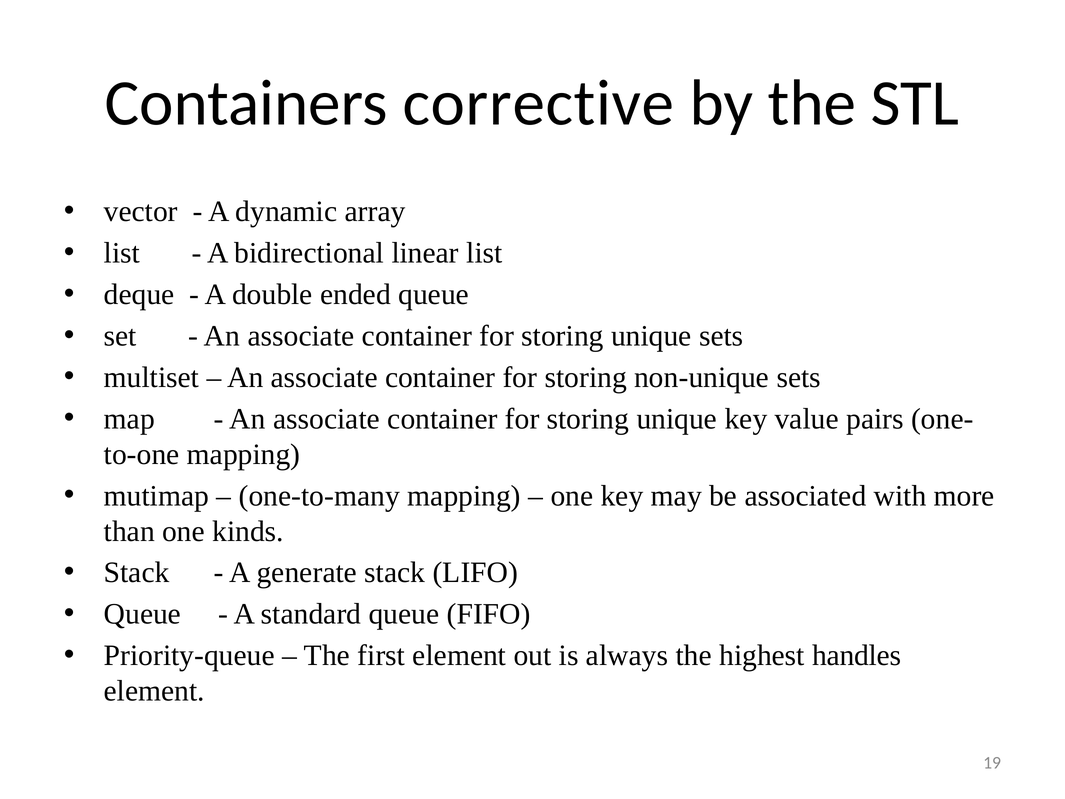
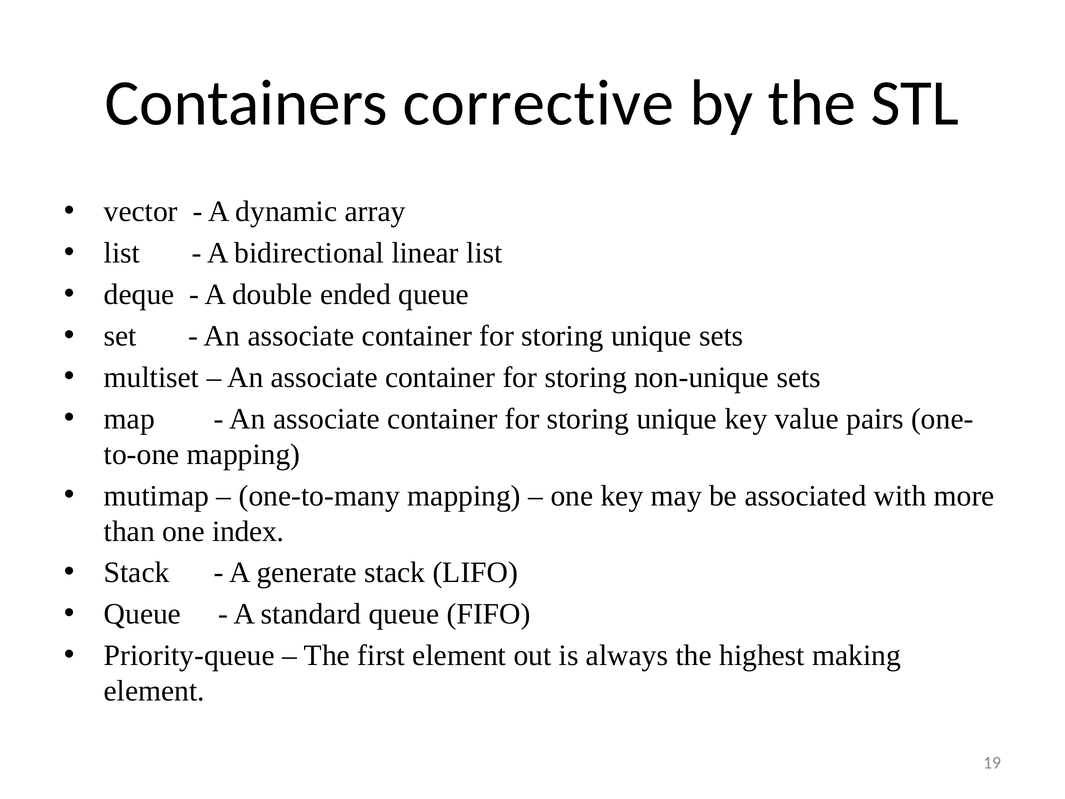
kinds: kinds -> index (248, 531)
handles: handles -> making (857, 655)
